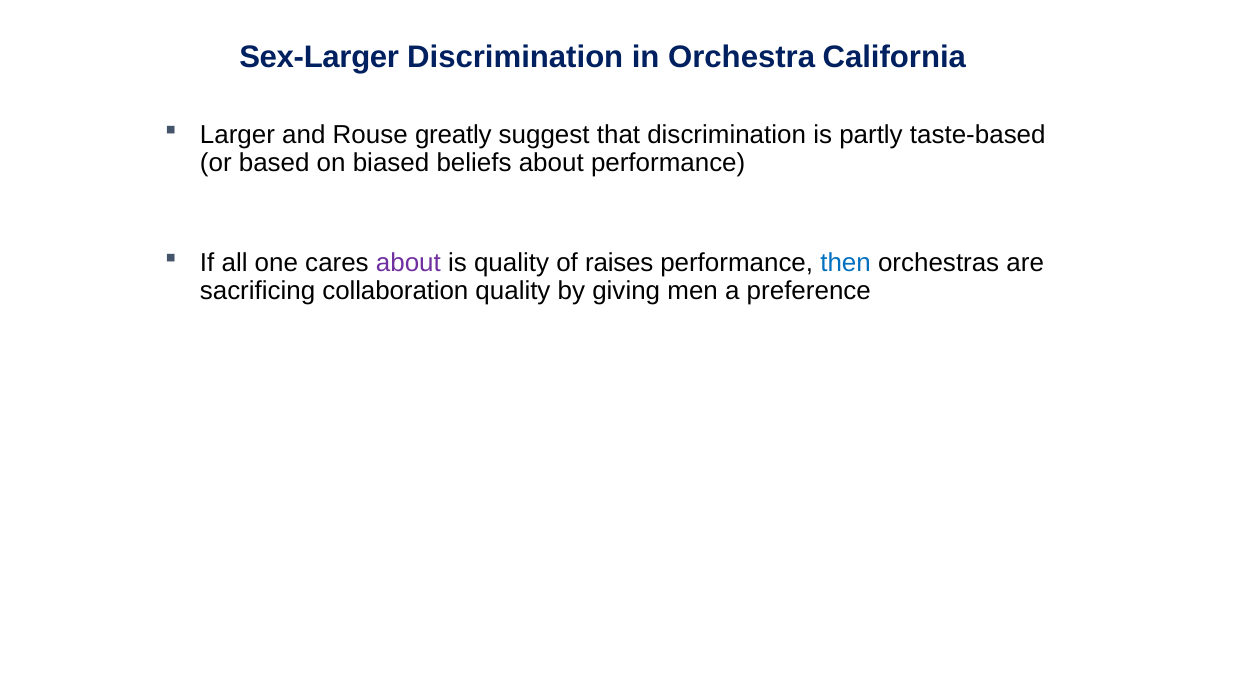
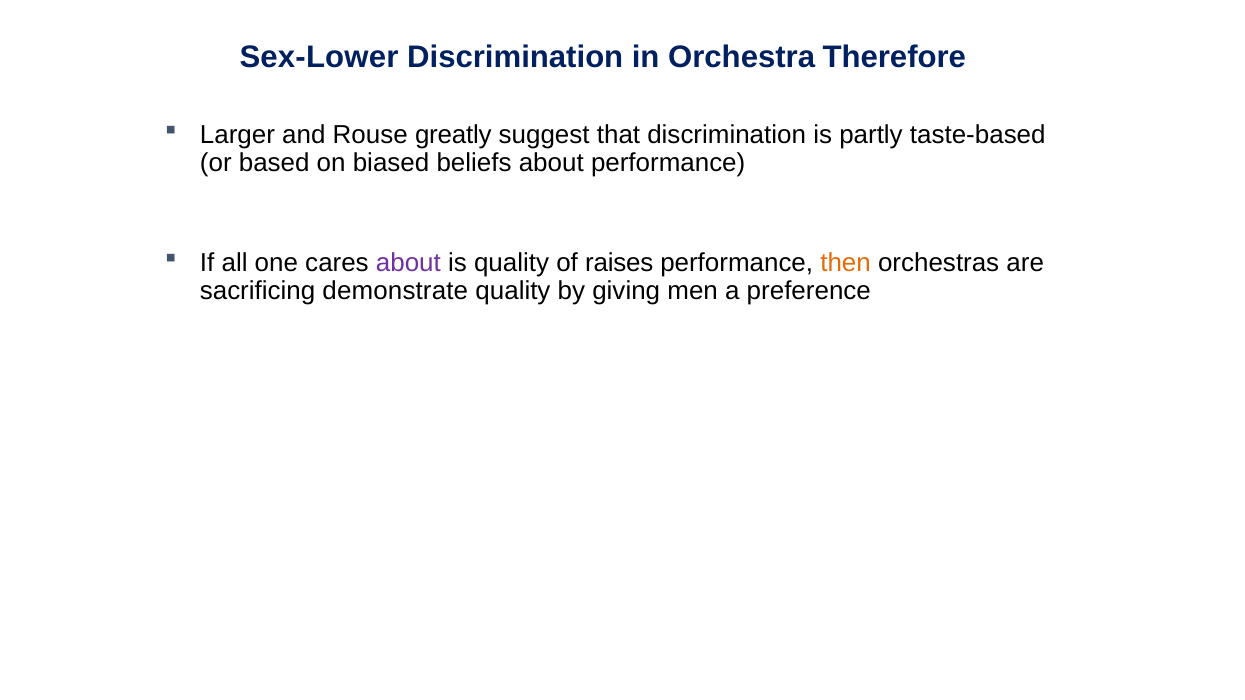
Sex-Larger: Sex-Larger -> Sex-Lower (319, 57)
California: California -> Therefore (894, 57)
then colour: blue -> orange (846, 263)
collaboration: collaboration -> demonstrate (395, 291)
